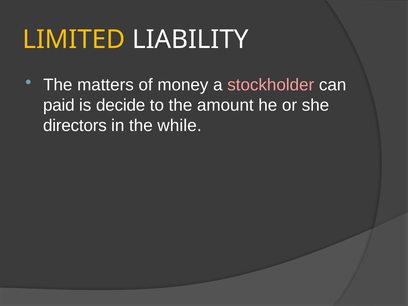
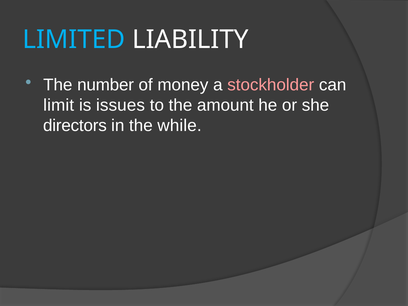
LIMITED colour: yellow -> light blue (74, 40)
matters: matters -> number (106, 85)
paid: paid -> limit (59, 105)
decide: decide -> issues (120, 105)
